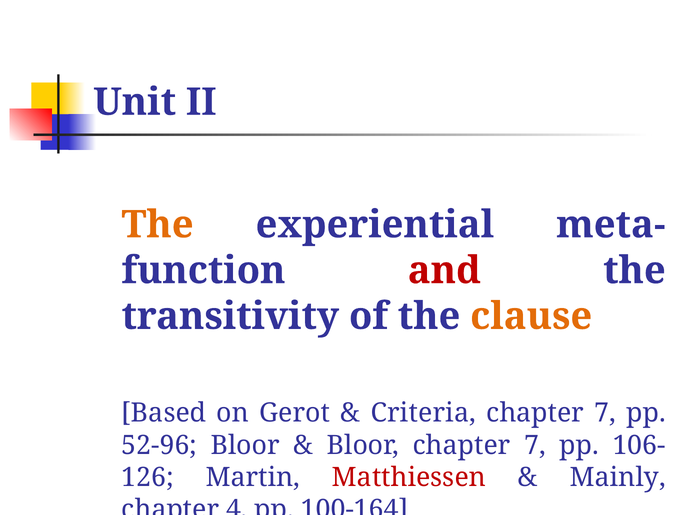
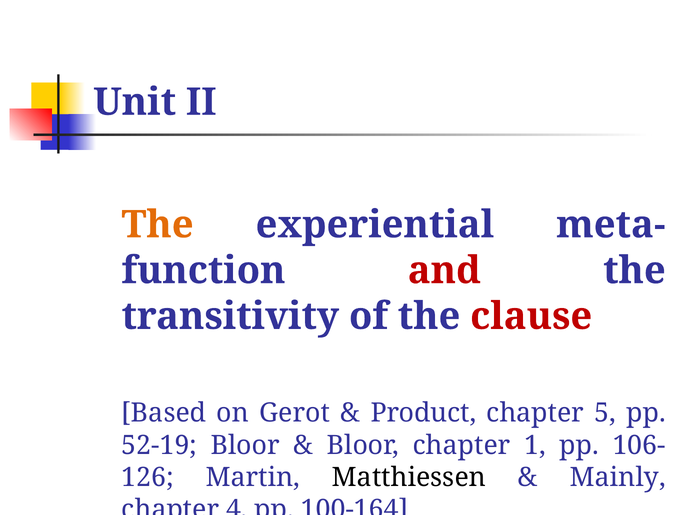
clause colour: orange -> red (531, 316)
Criteria: Criteria -> Product (423, 413)
7: 7 -> 5 (605, 413)
52-96: 52-96 -> 52-19 (159, 445)
Bloor chapter 7: 7 -> 1 (535, 445)
Matthiessen colour: red -> black (409, 478)
